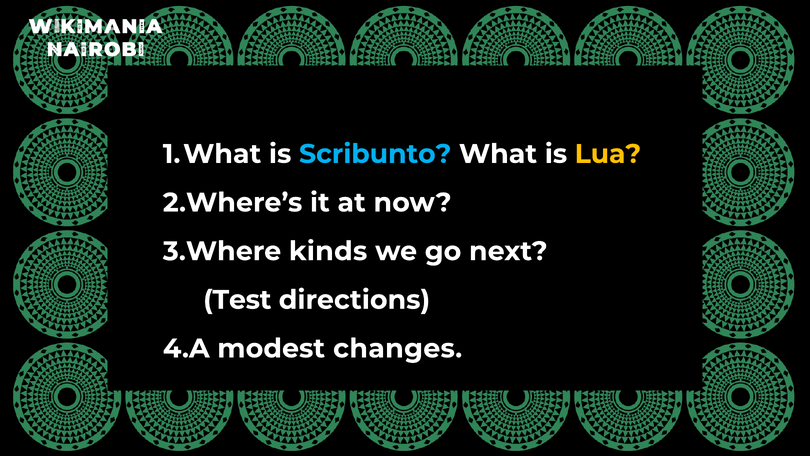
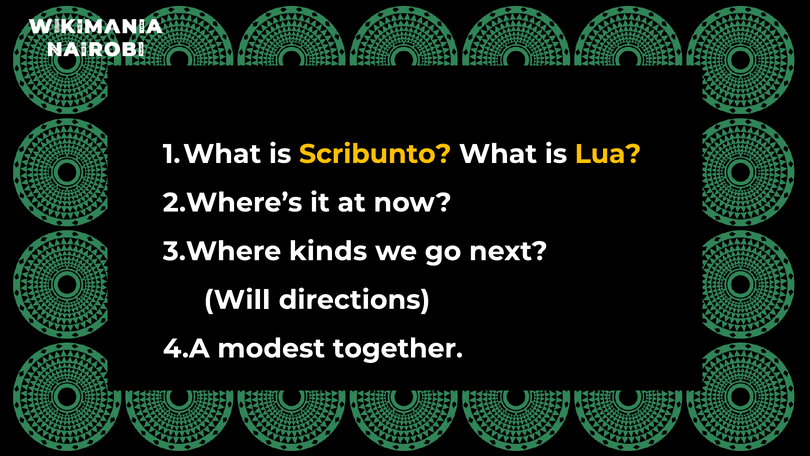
Scribunto colour: light blue -> yellow (375, 154)
Test: Test -> Will (237, 300)
changes: changes -> together (398, 348)
